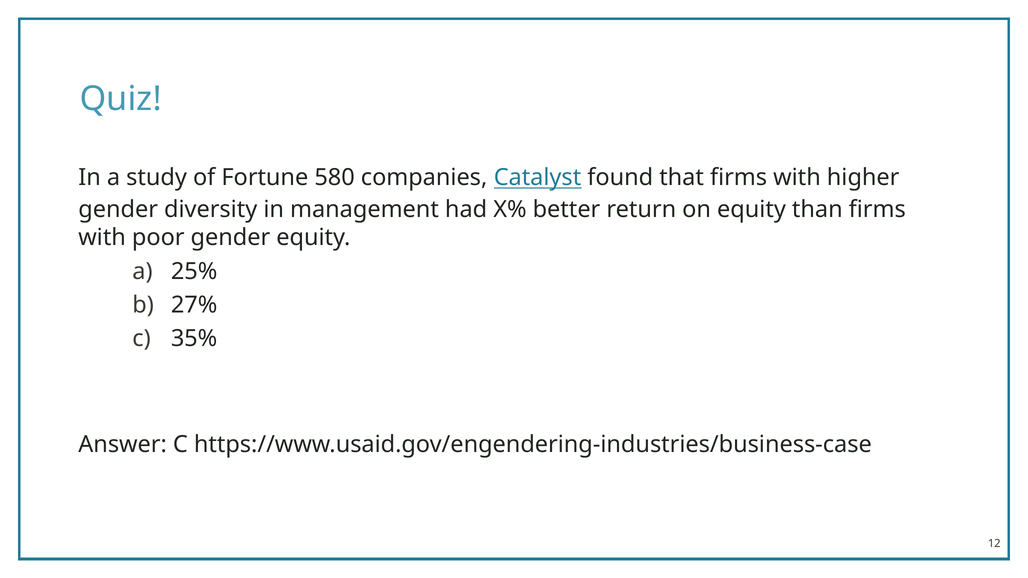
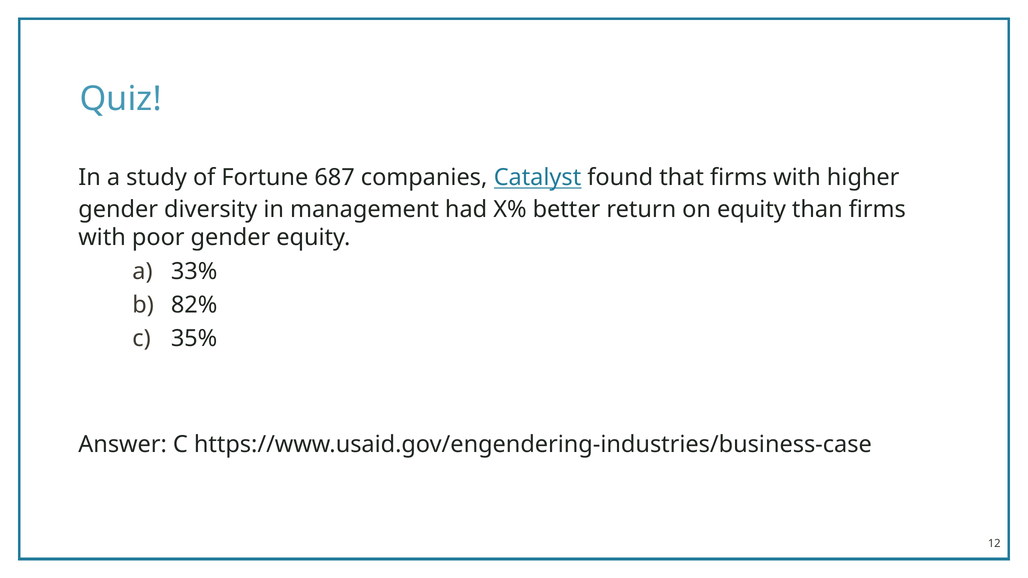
580: 580 -> 687 (335, 177)
25%: 25% -> 33% (194, 271)
27%: 27% -> 82% (194, 305)
